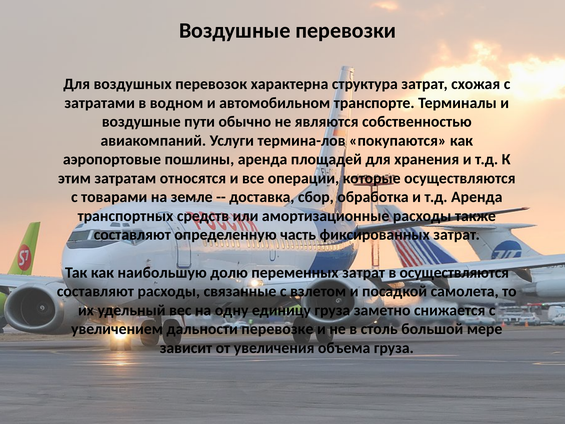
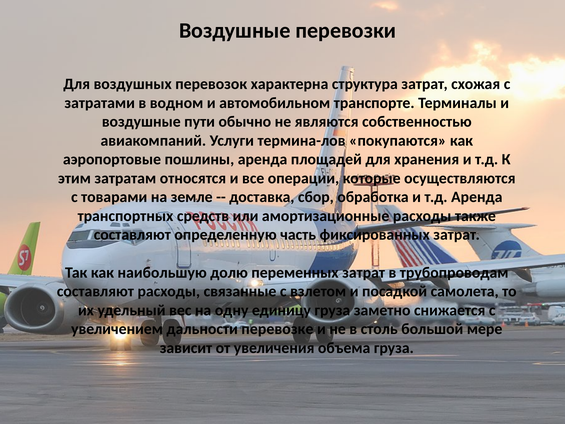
в осуществляются: осуществляются -> трубопроводам (454, 272)
